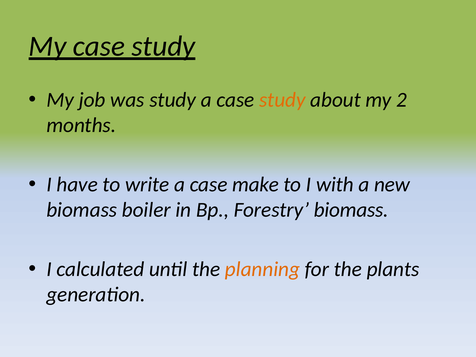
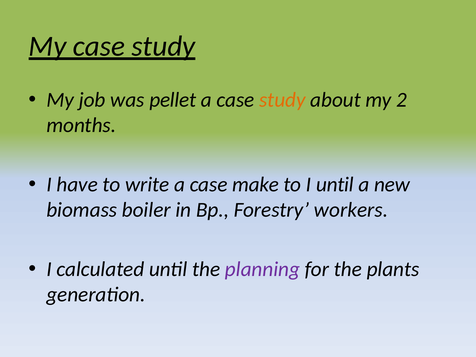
was study: study -> pellet (173, 100)
I with: with -> until (335, 185)
Forestry biomass: biomass -> workers (351, 210)
planning colour: orange -> purple (262, 269)
